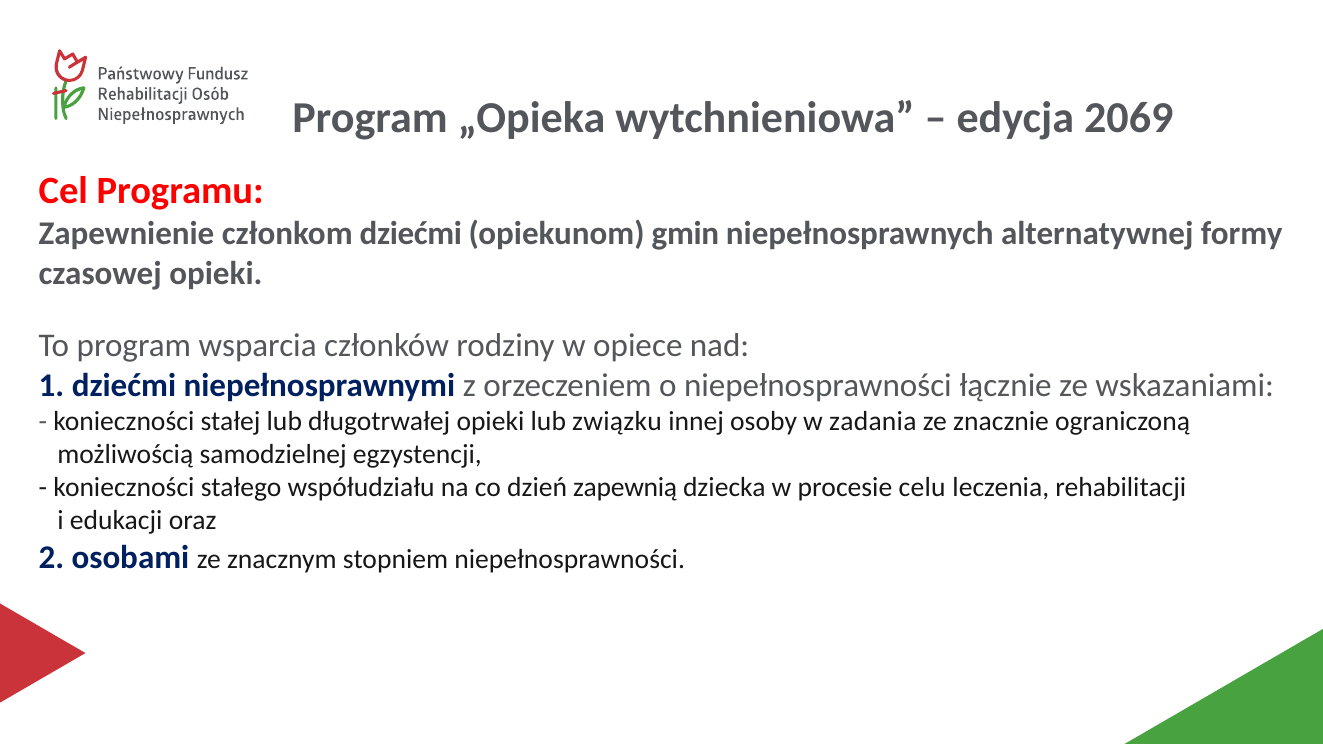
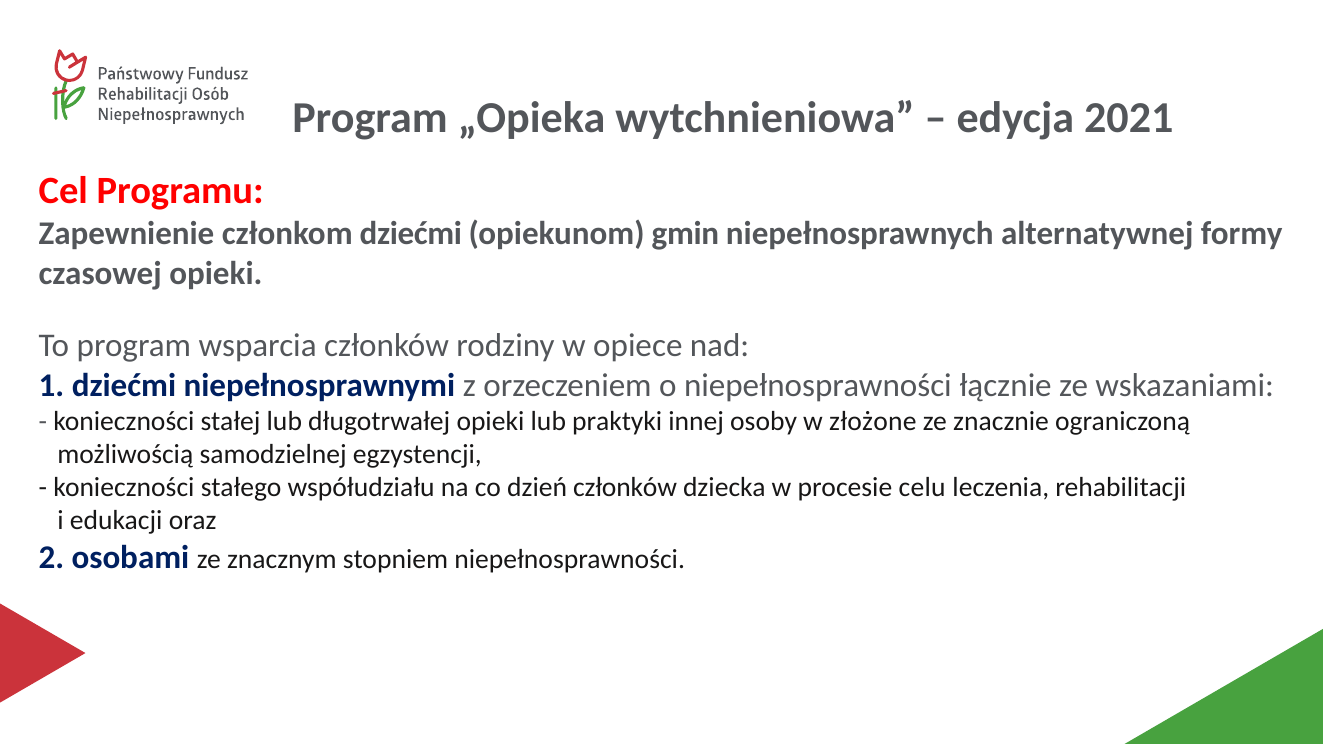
2069: 2069 -> 2021 (1129, 118)
związku: związku -> praktyki (617, 422)
zadania: zadania -> złożone (873, 422)
dzień zapewnią: zapewnią -> członków (625, 488)
